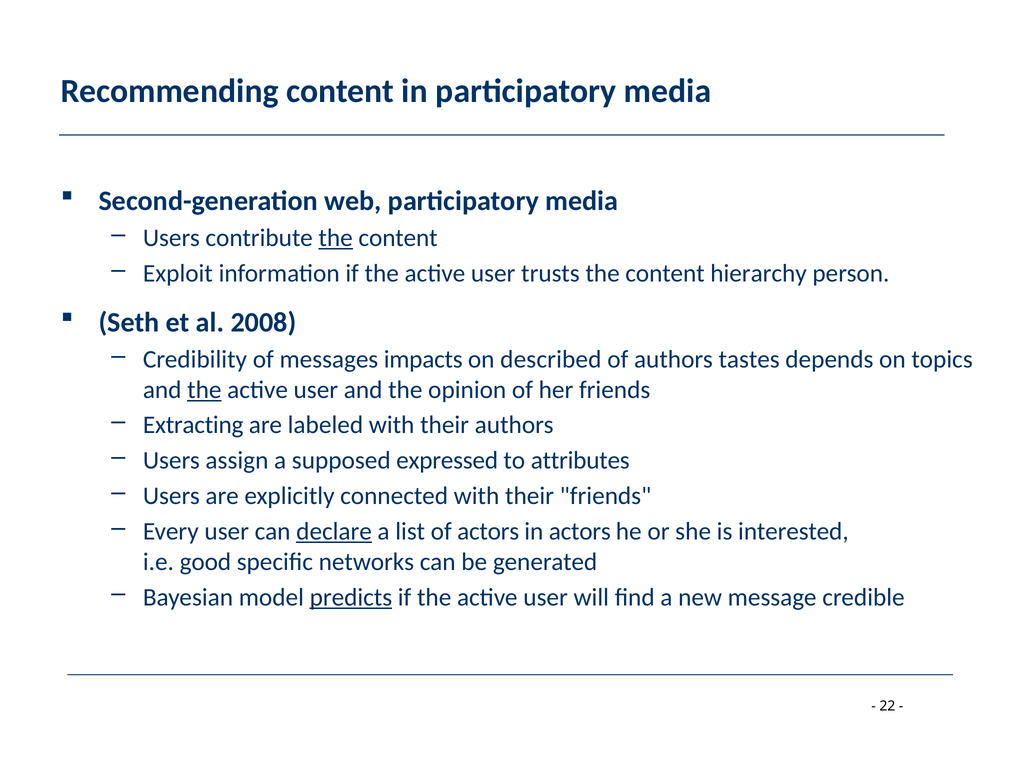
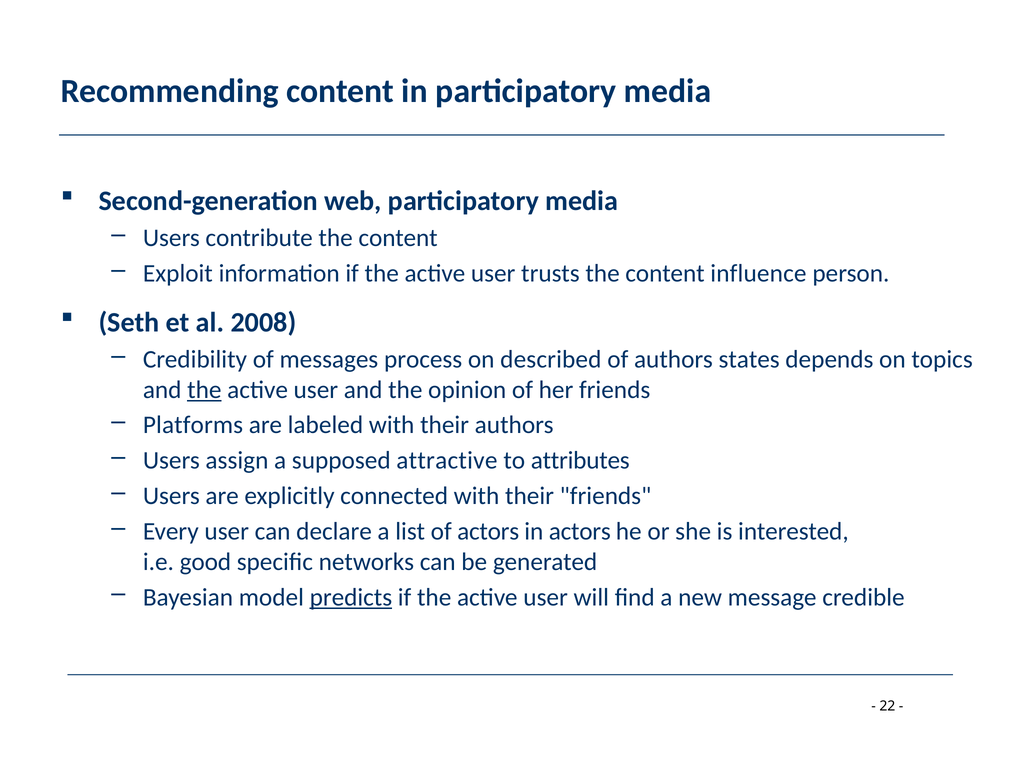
the underline: present -> none (336, 238)
hierarchy: hierarchy -> influence (758, 273)
impacts: impacts -> process (423, 359)
tastes: tastes -> states (749, 359)
Extracting: Extracting -> Platforms (193, 425)
expressed: expressed -> attractive (447, 461)
declare underline: present -> none (334, 531)
